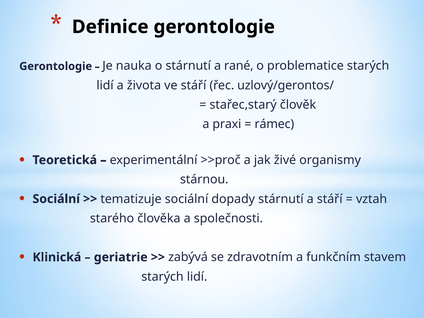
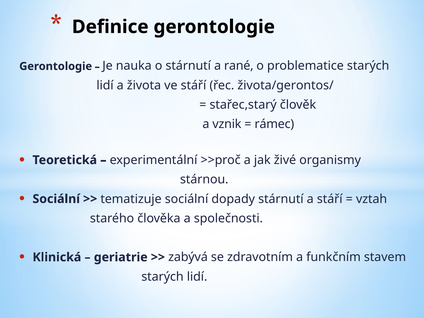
uzlový/gerontos/: uzlový/gerontos/ -> života/gerontos/ (286, 85)
praxi: praxi -> vznik (227, 124)
